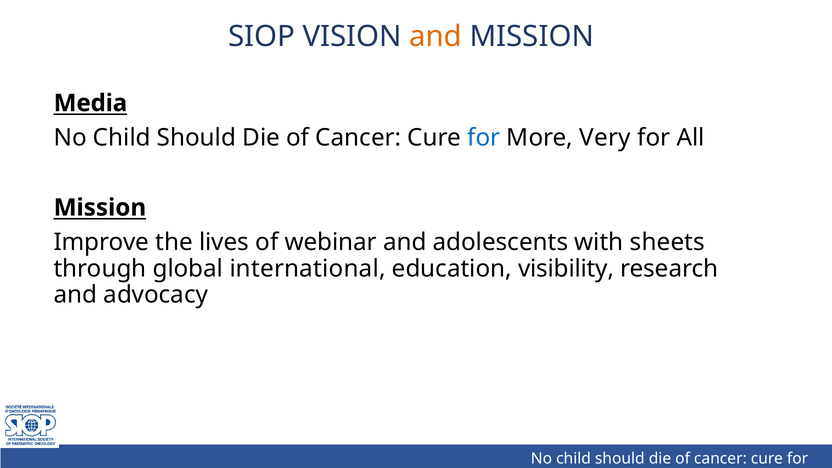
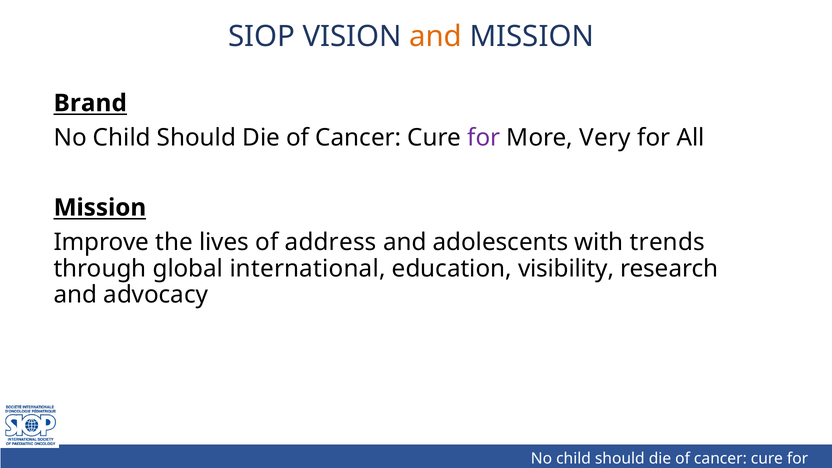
Media: Media -> Brand (90, 103)
for colour: blue -> purple (484, 138)
webinar: webinar -> address (331, 242)
sheets: sheets -> trends (667, 242)
